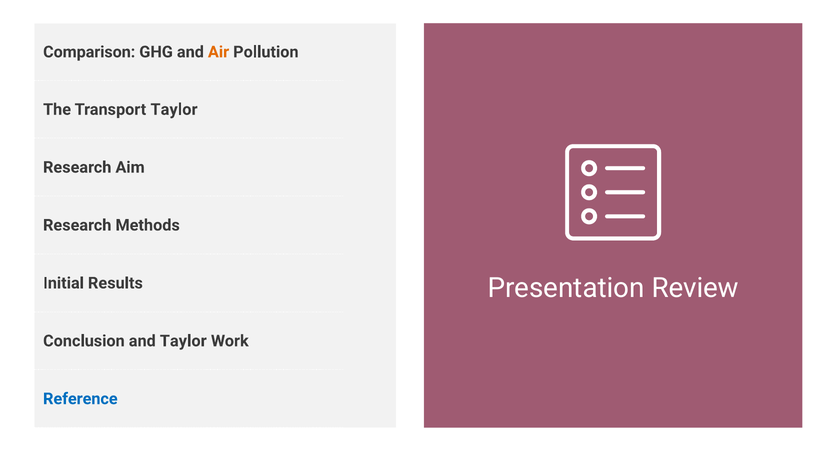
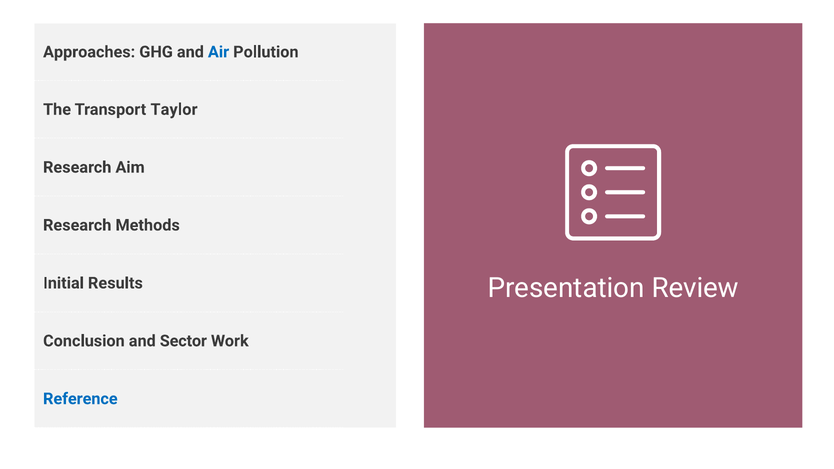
Comparison: Comparison -> Approaches (89, 52)
Air colour: orange -> blue (219, 52)
and Taylor: Taylor -> Sector (183, 341)
